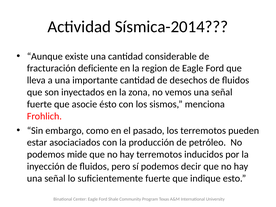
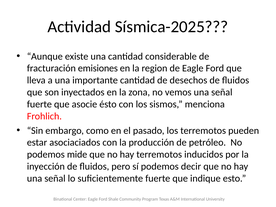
Sísmica-2014: Sísmica-2014 -> Sísmica-2025 (172, 27)
deficiente: deficiente -> emisiones (98, 68)
